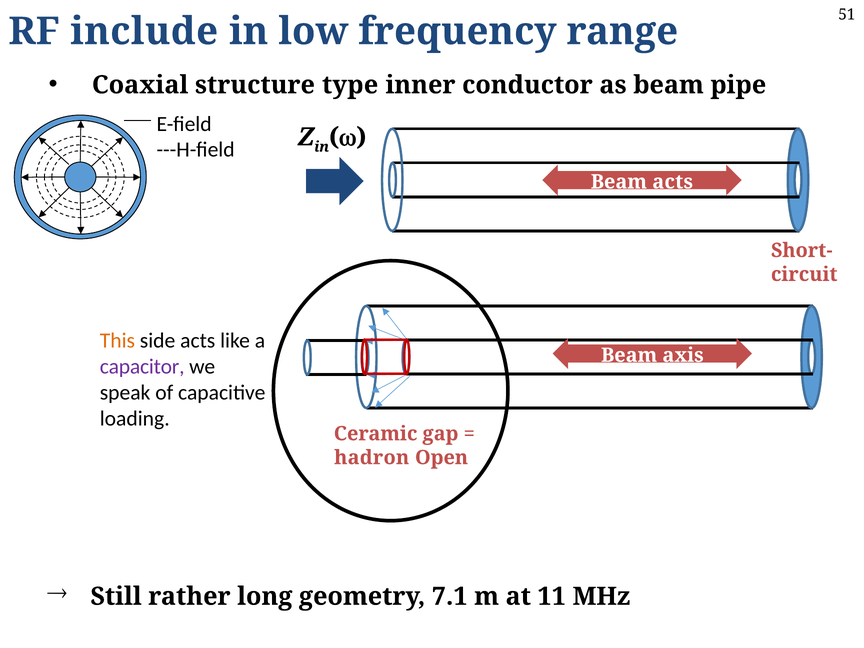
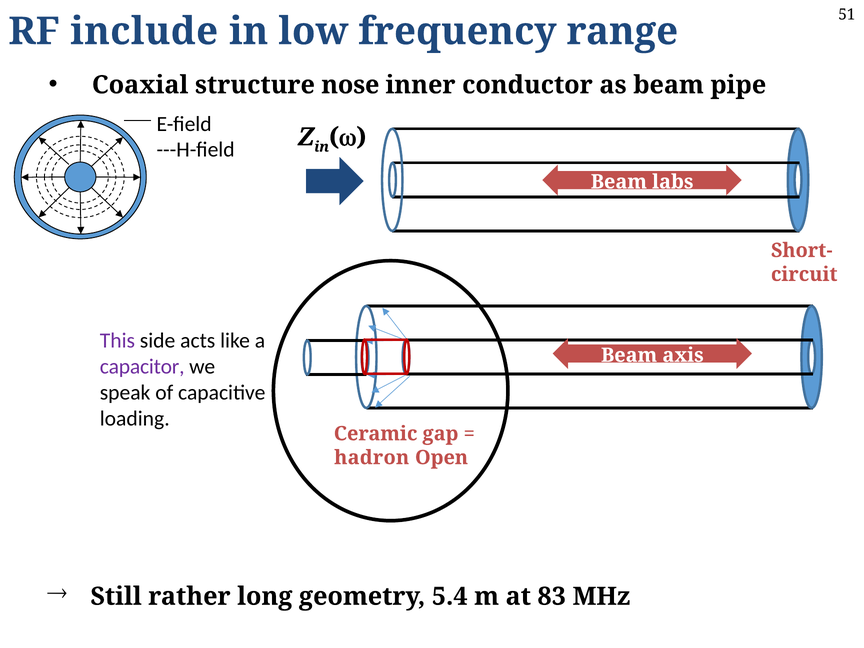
type: type -> nose (350, 85)
Beam acts: acts -> labs (673, 182)
This colour: orange -> purple (117, 341)
7.1: 7.1 -> 5.4 (450, 596)
11: 11 -> 83 (552, 596)
